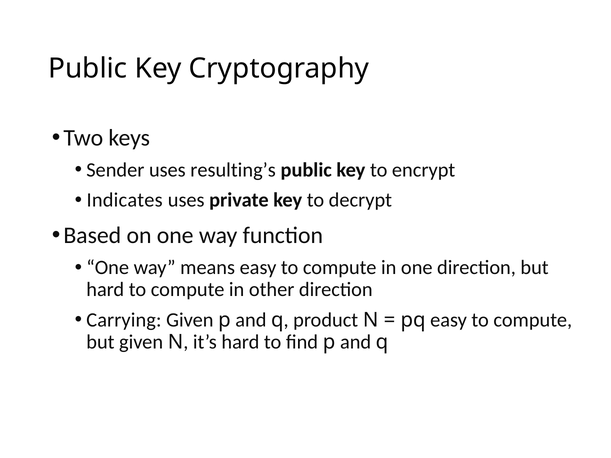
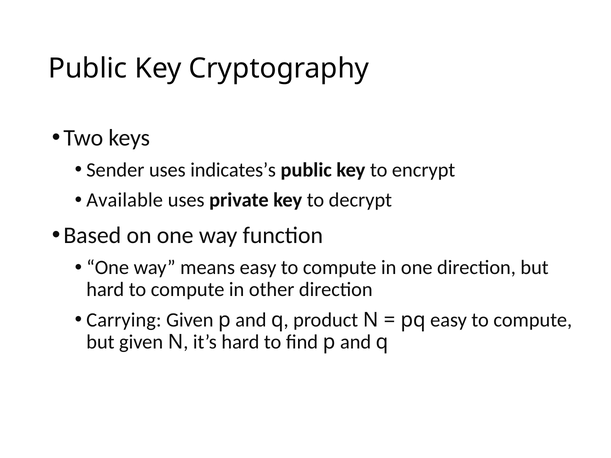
resulting’s: resulting’s -> indicates’s (233, 170)
Indicates: Indicates -> Available (125, 200)
